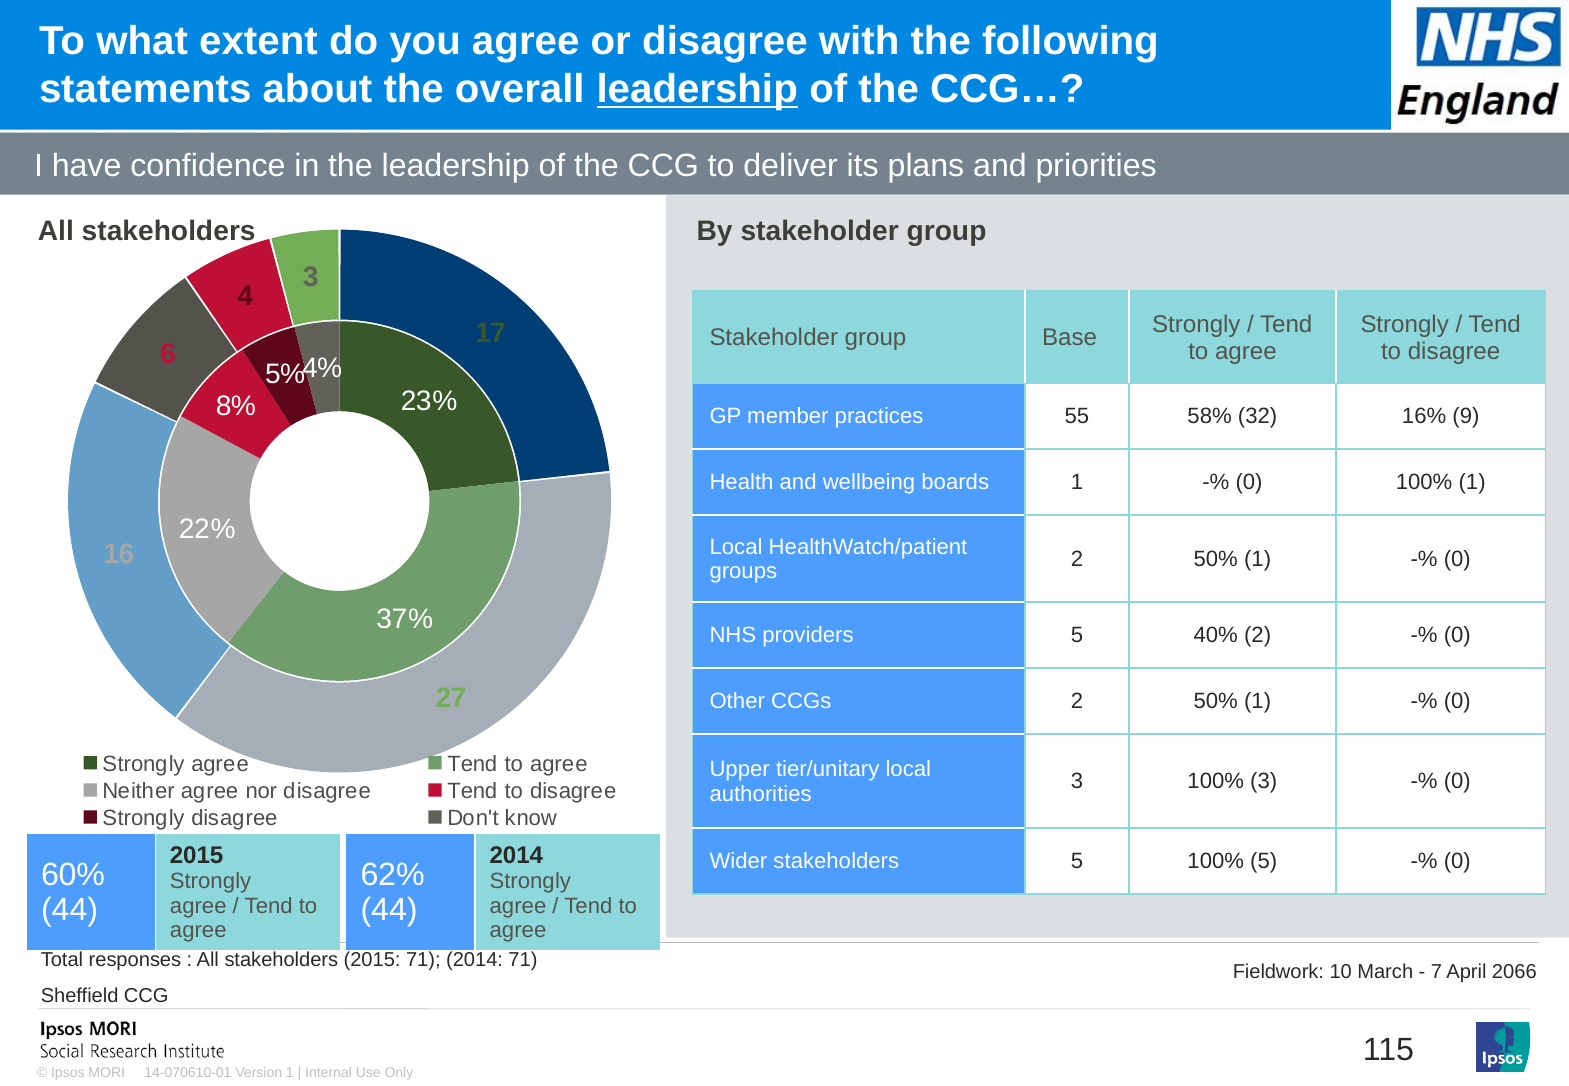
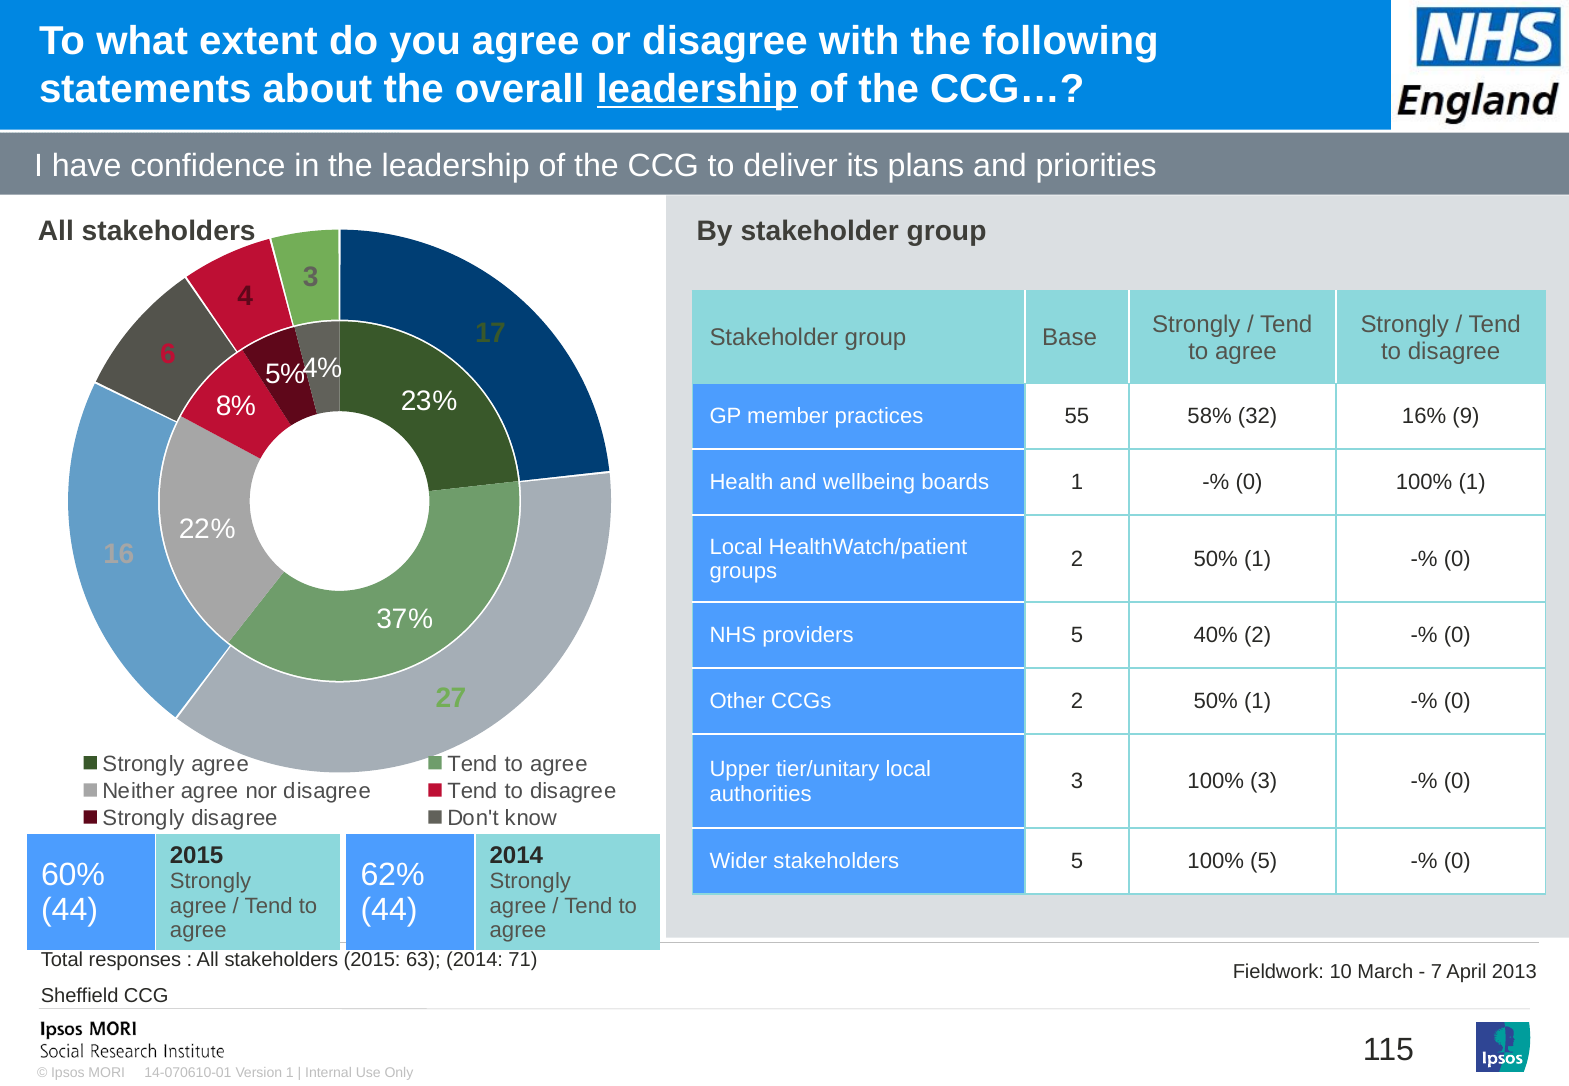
2015 71: 71 -> 63 (423, 960)
2066: 2066 -> 2013 (1514, 972)
